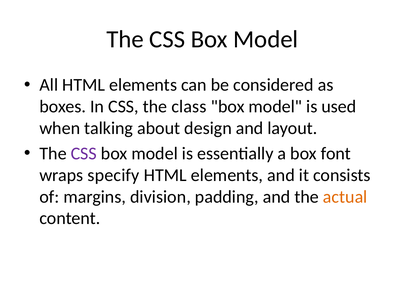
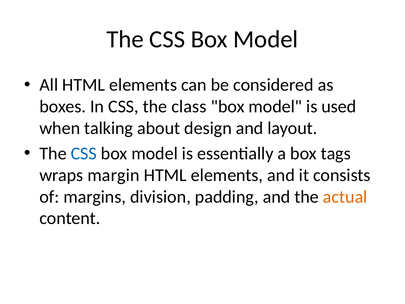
CSS colour: purple -> blue (84, 153)
font: font -> tags (336, 153)
specify: specify -> margin (114, 175)
